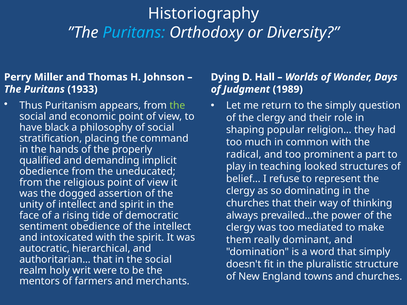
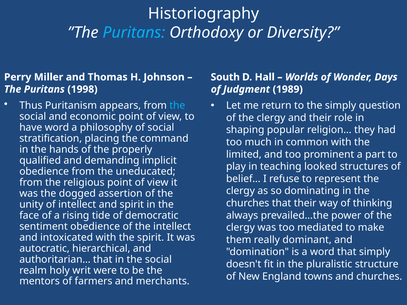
Dying: Dying -> South (225, 77)
1933: 1933 -> 1998 (82, 89)
the colour: light green -> light blue (177, 106)
have black: black -> word (57, 128)
radical: radical -> limited (244, 154)
